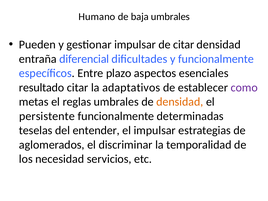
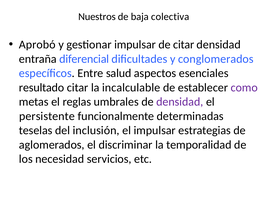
Humano: Humano -> Nuestros (97, 17)
baja umbrales: umbrales -> colectiva (170, 17)
Pueden: Pueden -> Aprobó (37, 45)
y funcionalmente: funcionalmente -> conglomerados (216, 59)
plazo: plazo -> salud (119, 73)
adaptativos: adaptativos -> incalculable (131, 87)
densidad colour: orange -> purple (180, 102)
entender: entender -> inclusión (96, 130)
